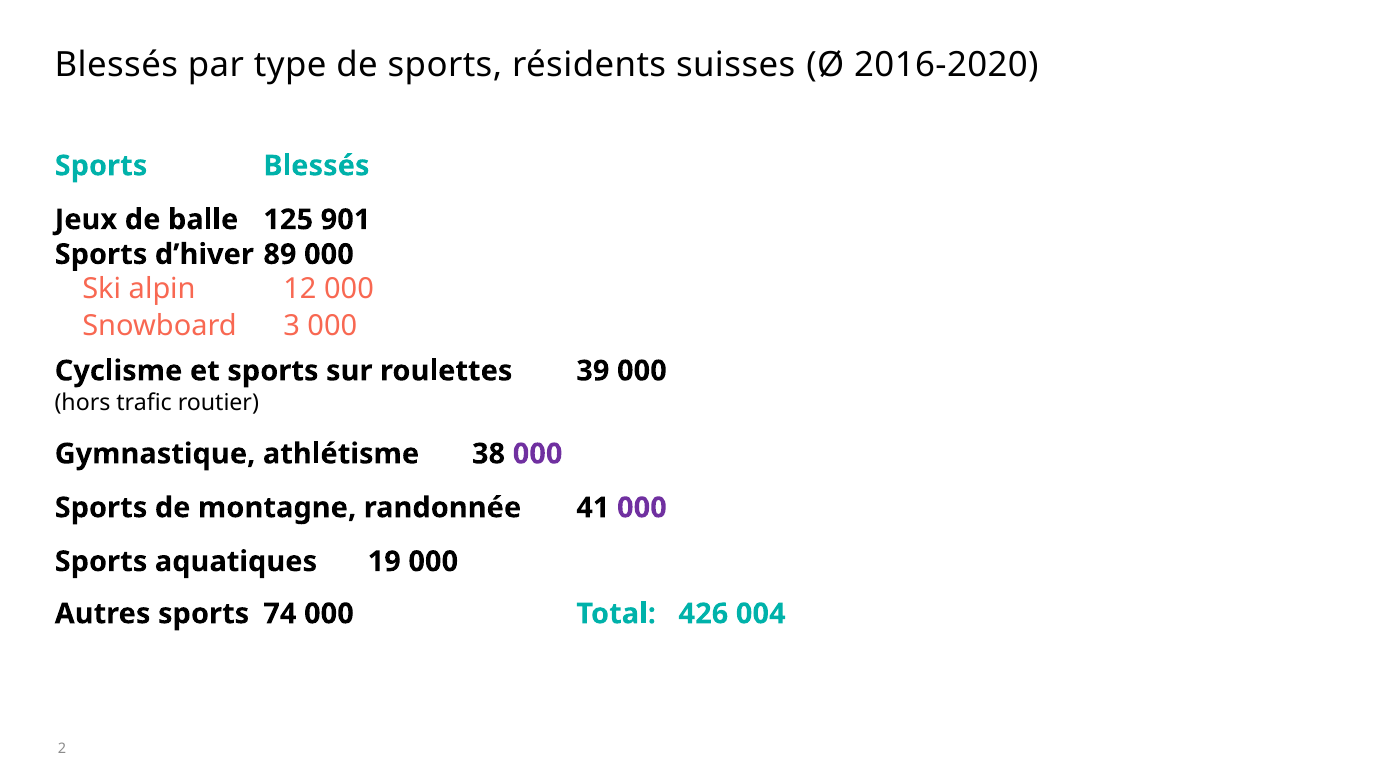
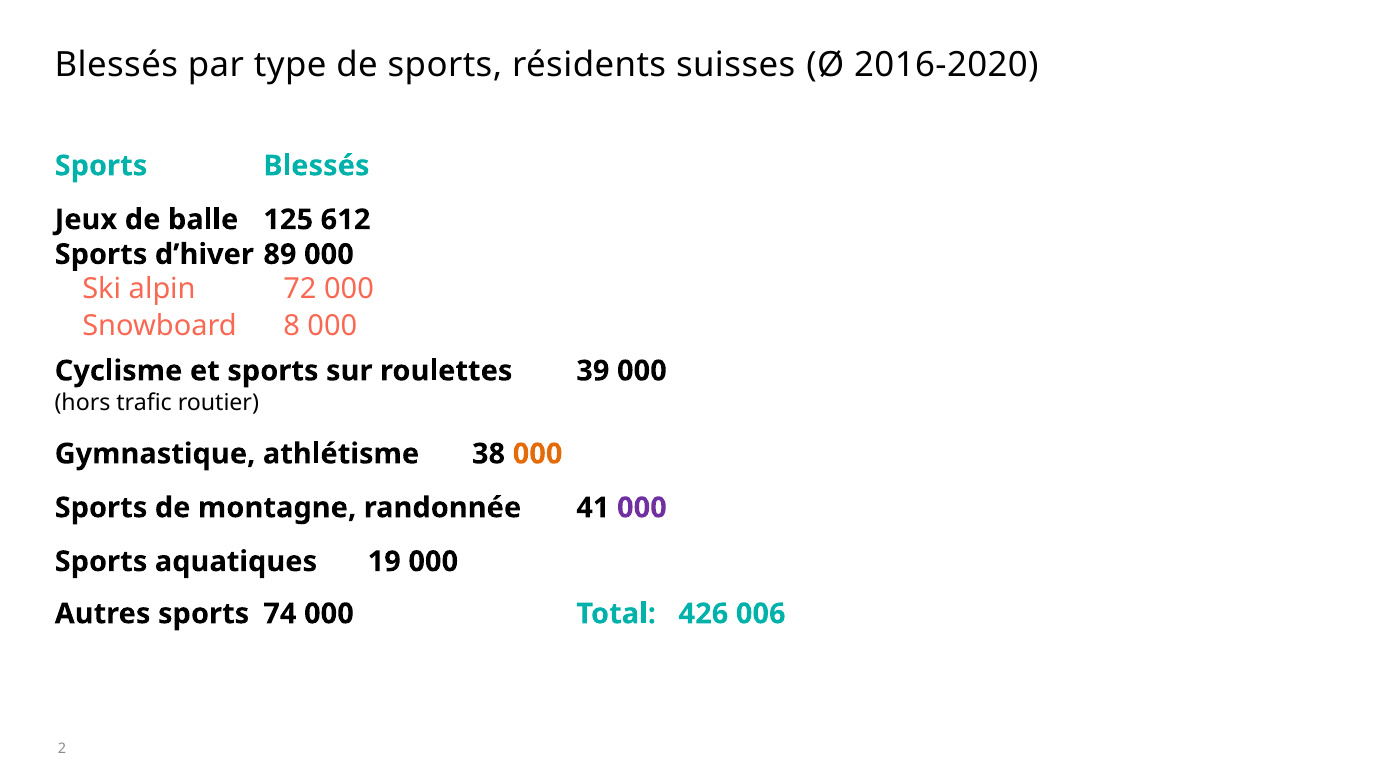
901: 901 -> 612 (346, 220)
12: 12 -> 72 (300, 289)
3: 3 -> 8 (292, 326)
000 colour: purple -> orange (538, 454)
004: 004 -> 006 (761, 614)
